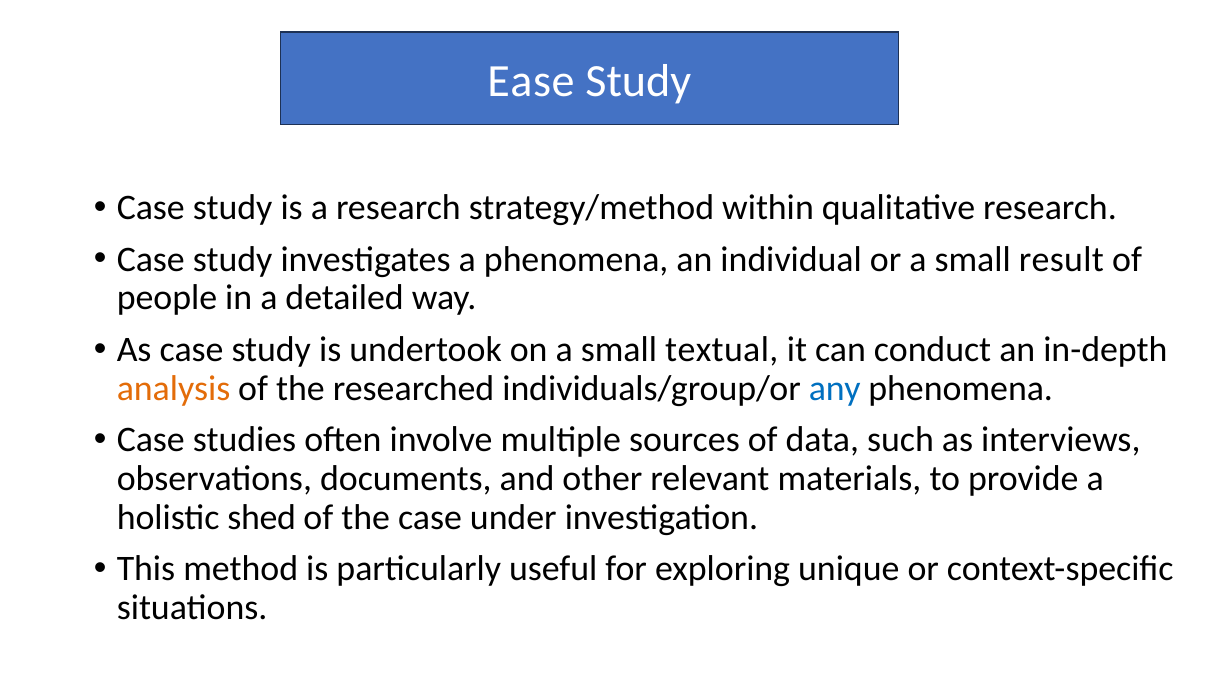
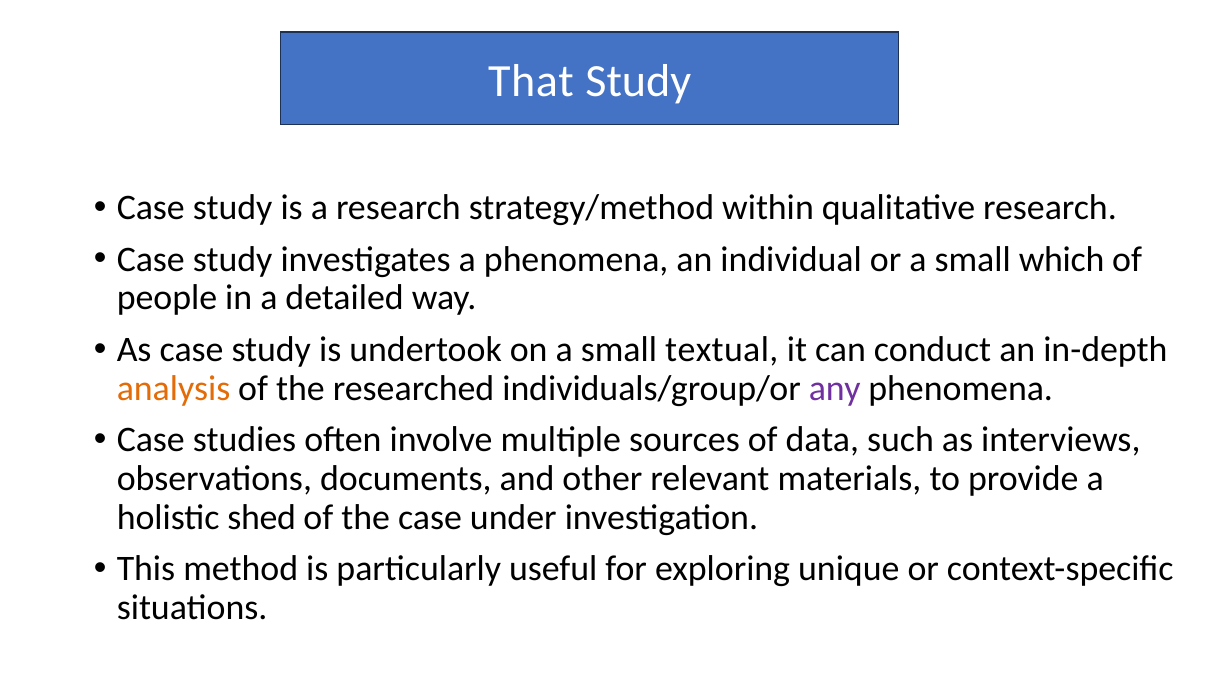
Ease: Ease -> That (531, 81)
result: result -> which (1062, 259)
any colour: blue -> purple (835, 388)
